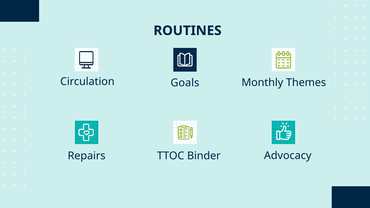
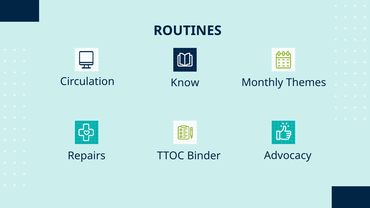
Goals: Goals -> Know (185, 83)
